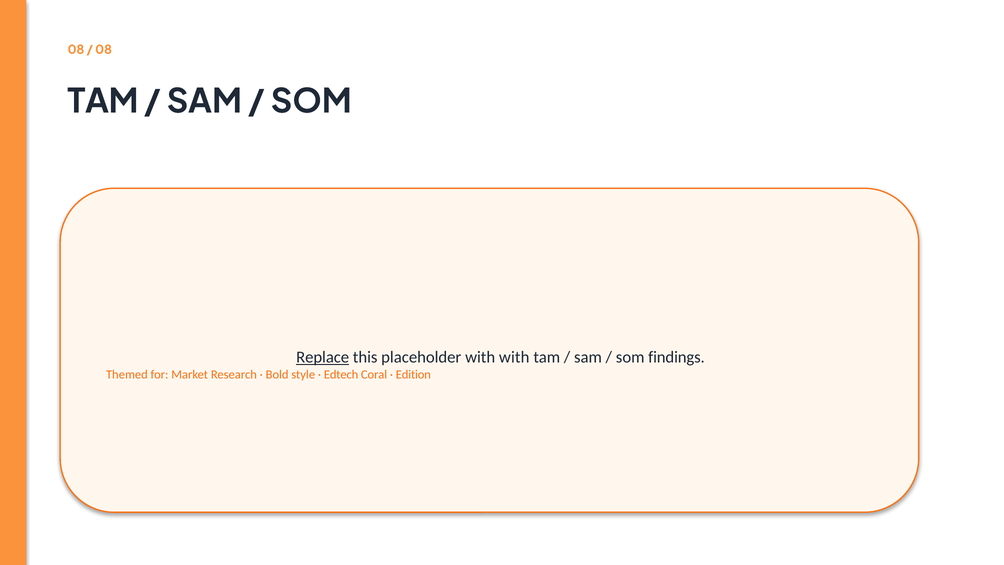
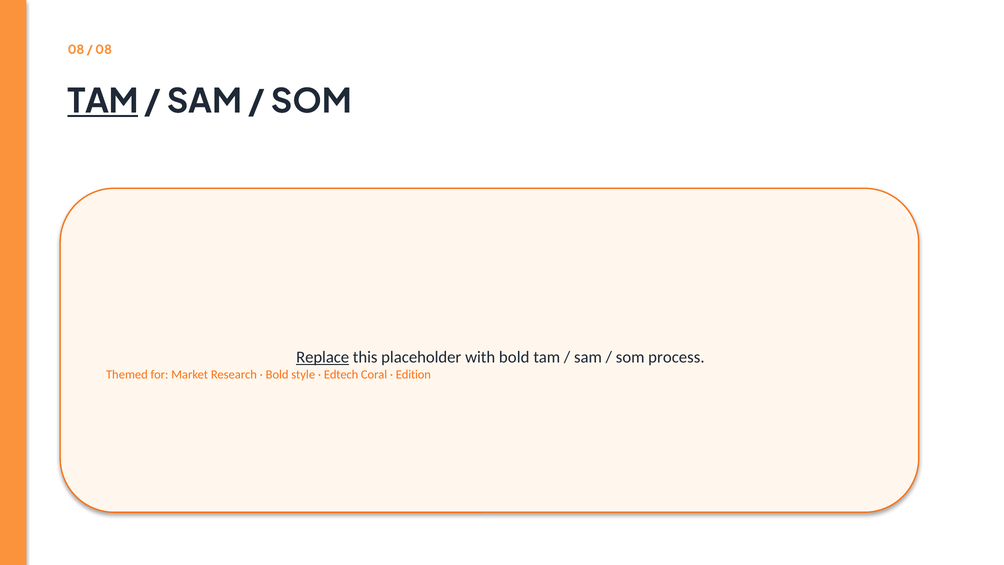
TAM underline: none -> present (103, 101)
with with: with -> bold (514, 357)
findings: findings -> process (676, 357)
